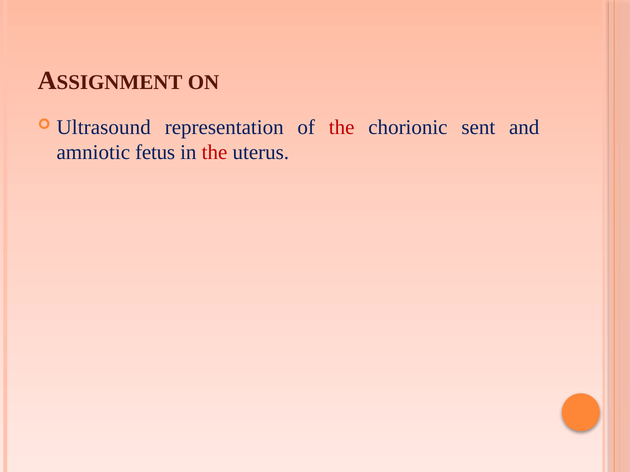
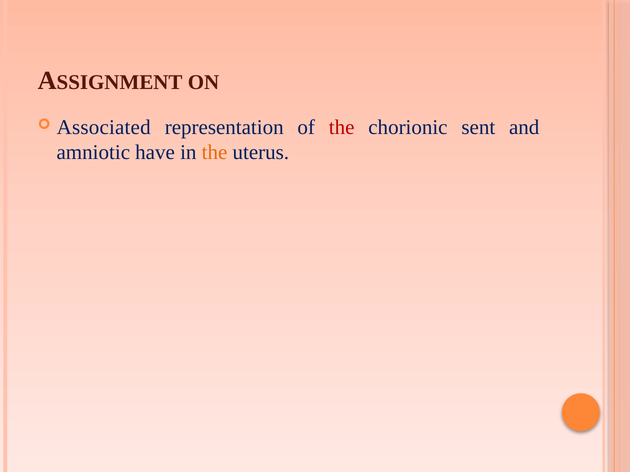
Ultrasound: Ultrasound -> Associated (104, 127)
fetus: fetus -> have (155, 153)
the colour: red -> orange (215, 153)
